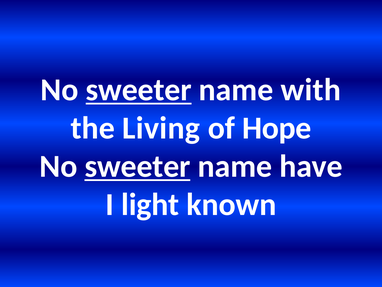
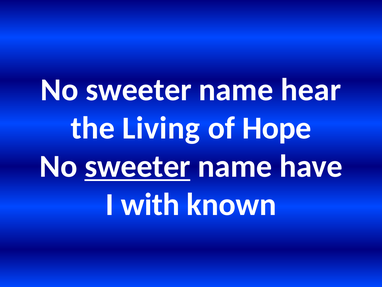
sweeter underline: present -> none (139, 90)
with: with -> hear (311, 90)
light: light -> with (150, 204)
